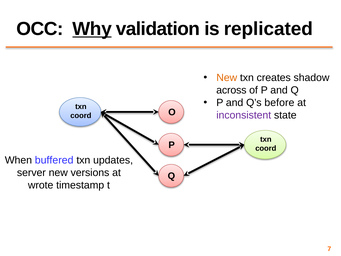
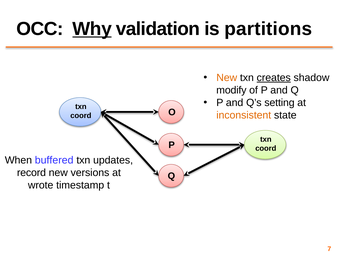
replicated: replicated -> partitions (268, 29)
creates underline: none -> present (274, 78)
across: across -> modify (231, 90)
before: before -> setting (279, 103)
inconsistent colour: purple -> orange (244, 115)
server: server -> record (31, 173)
